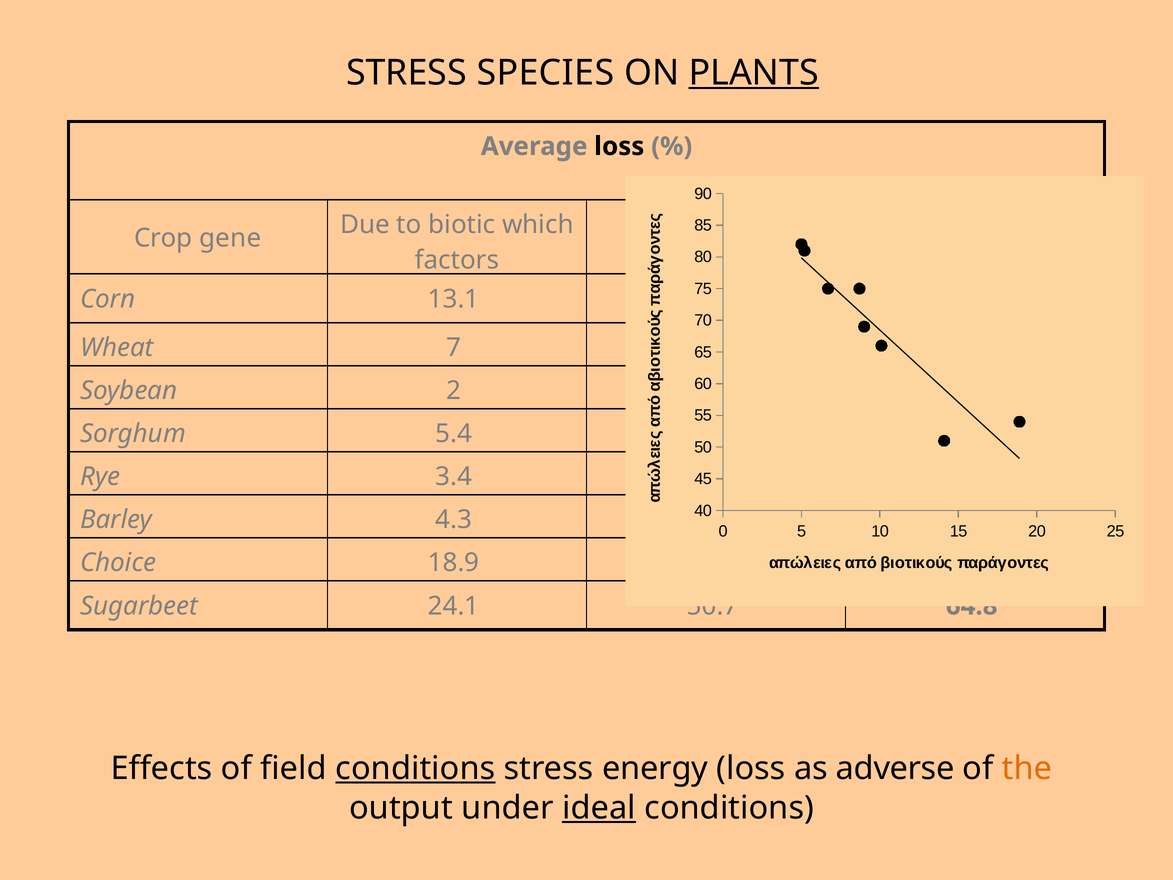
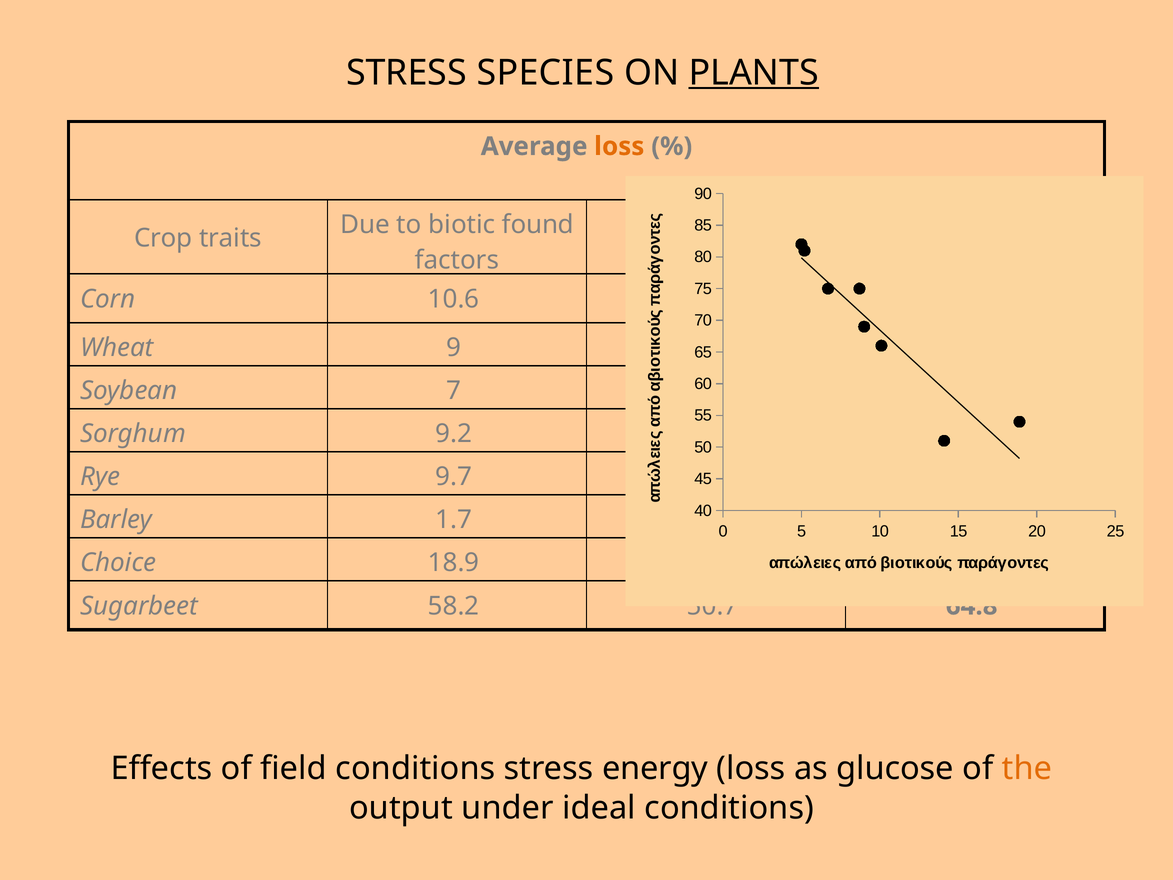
loss colour: black -> orange (619, 146)
which: which -> found (538, 225)
gene: gene -> traits (230, 238)
13.1: 13.1 -> 10.6 (454, 299)
7: 7 -> 9 (454, 348)
2: 2 -> 7 (454, 391)
5.4: 5.4 -> 9.2 (454, 434)
3.4: 3.4 -> 9.7 (454, 477)
4.3: 4.3 -> 1.7 (454, 520)
24.1: 24.1 -> 58.2 (454, 606)
conditions underline: present -> none (415, 768)
adverse: adverse -> glucose (895, 768)
ideal underline: present -> none (599, 808)
